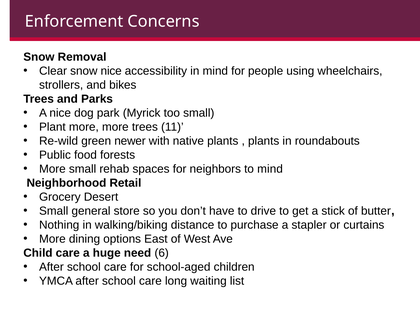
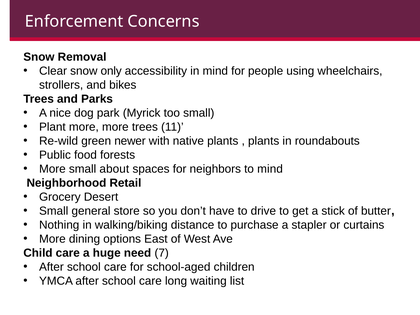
snow nice: nice -> only (111, 71)
rehab: rehab -> about (114, 169)
6: 6 -> 7 (162, 253)
